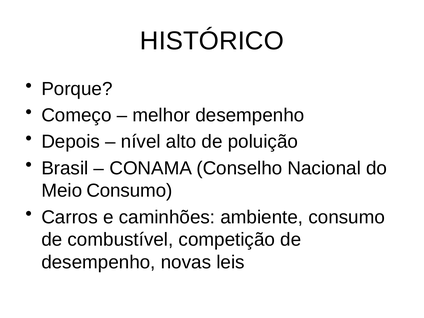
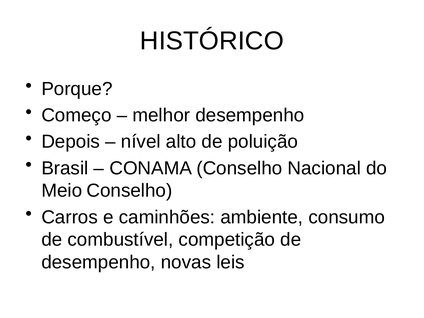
Meio Consumo: Consumo -> Conselho (129, 191)
